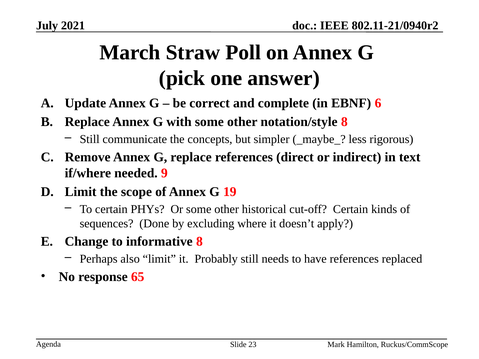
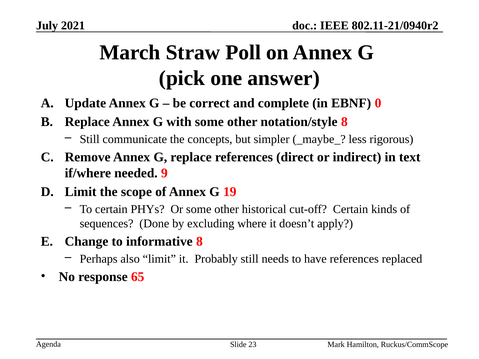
6: 6 -> 0 (378, 103)
